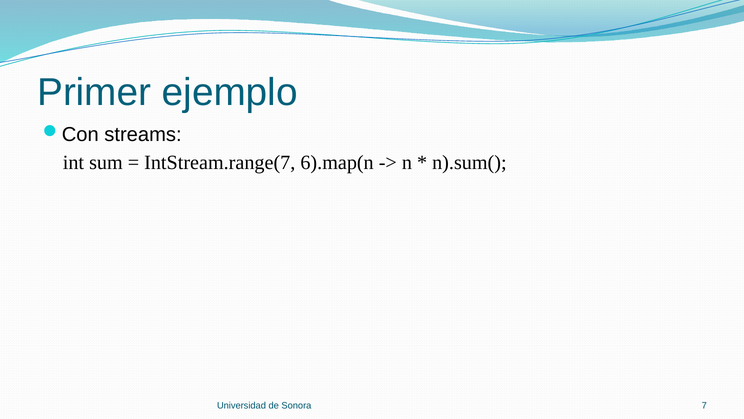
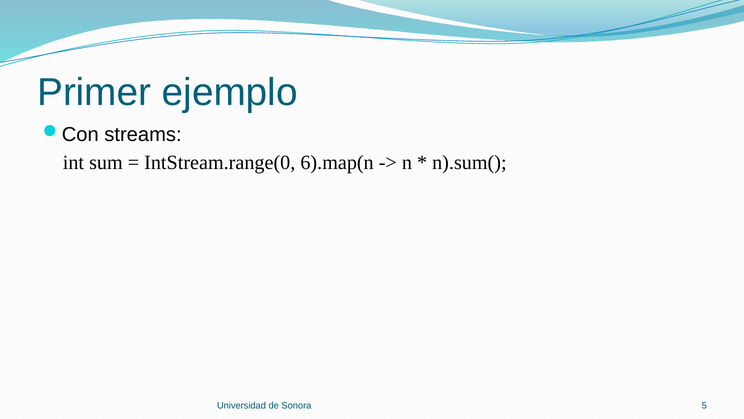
IntStream.range(7: IntStream.range(7 -> IntStream.range(0 (220, 163)
7: 7 -> 5 (704, 405)
